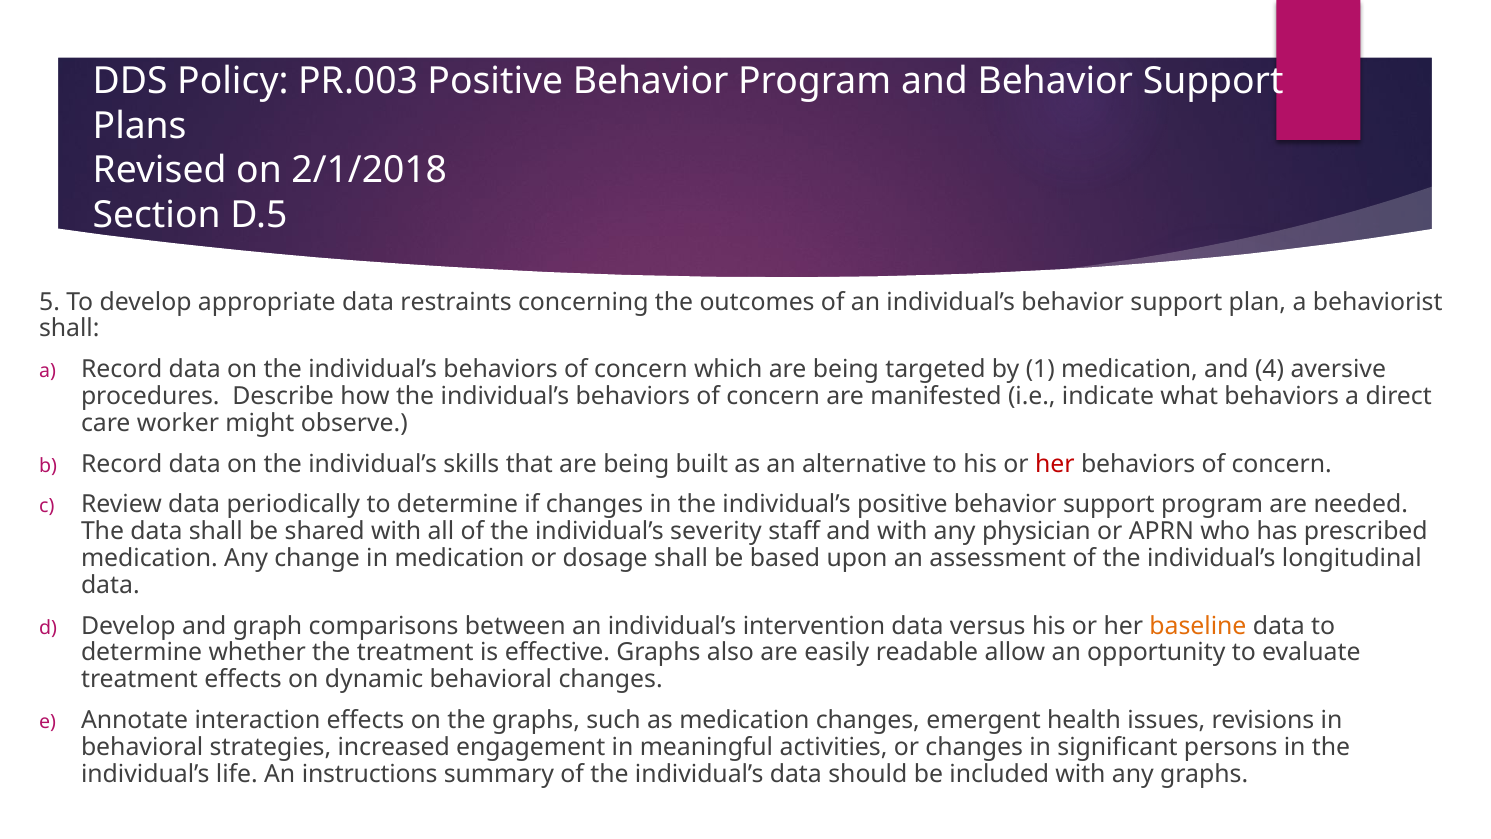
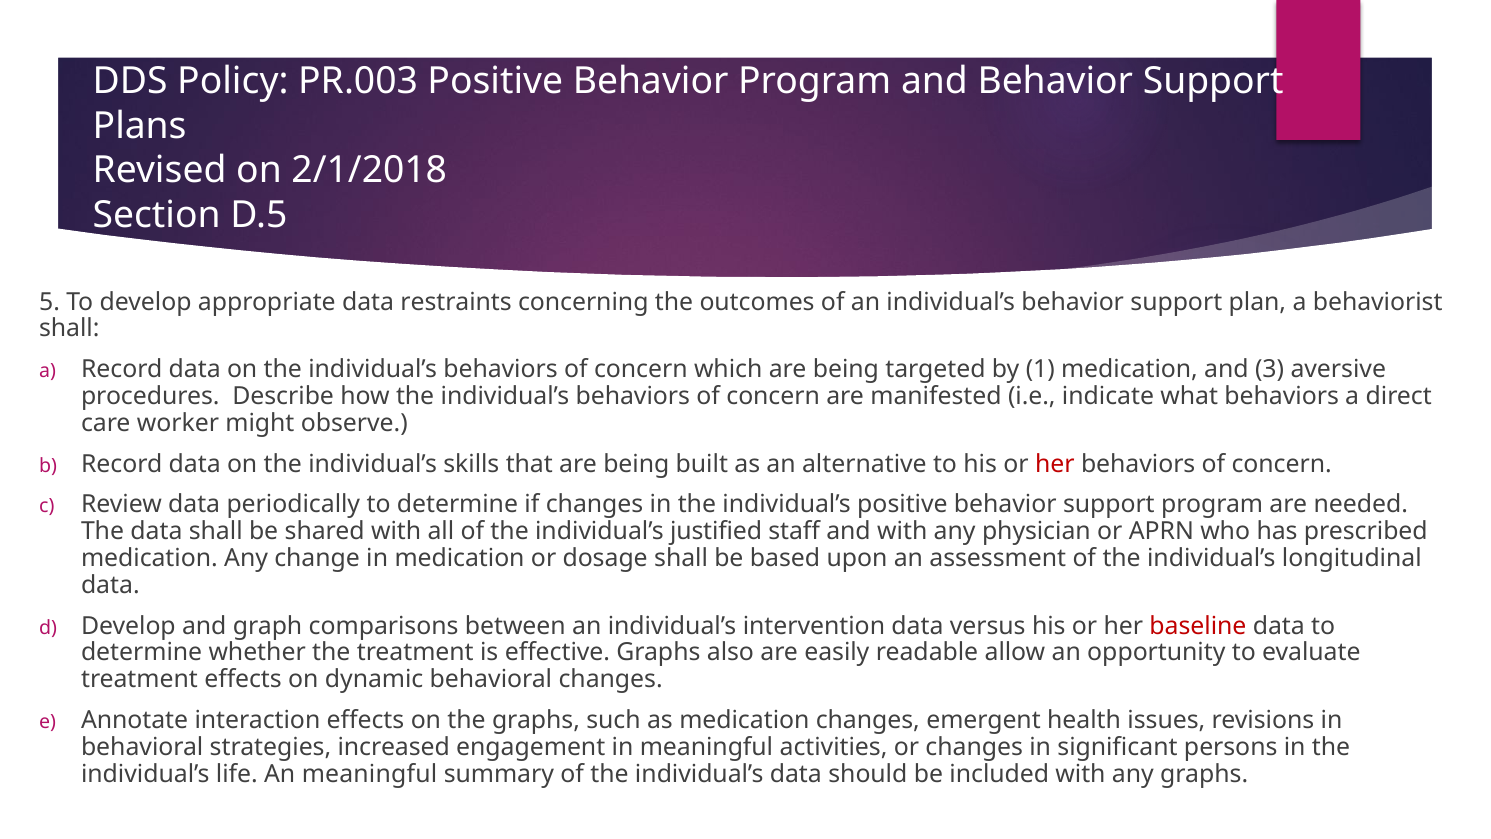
4: 4 -> 3 (1270, 369)
severity: severity -> justified (716, 531)
baseline colour: orange -> red (1198, 626)
An instructions: instructions -> meaningful (369, 774)
